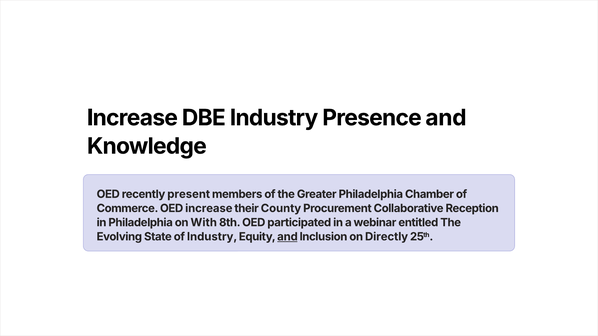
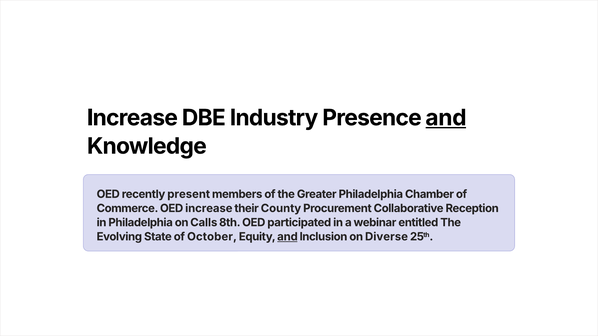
and underline: none -> present (446, 118)
With: With -> Calls (204, 223)
of Industry: Industry -> October (212, 237)
Directly: Directly -> Diverse (386, 237)
